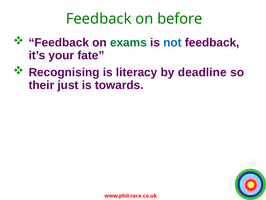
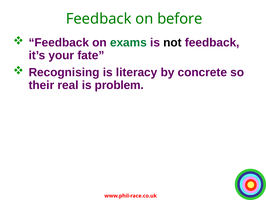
not colour: blue -> black (172, 42)
deadline: deadline -> concrete (202, 72)
just: just -> real (68, 85)
towards: towards -> problem (119, 85)
